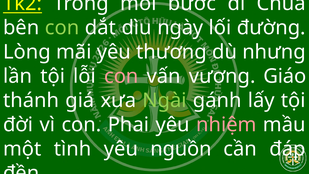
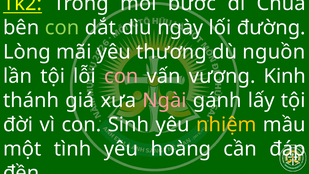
nhưng: nhưng -> nguồn (274, 52)
Giáo: Giáo -> Kinh (285, 76)
Ngài colour: light green -> pink (165, 100)
Phai: Phai -> Sinh (128, 125)
nhiệm colour: pink -> yellow (226, 125)
nguồn: nguồn -> hoàng (181, 149)
